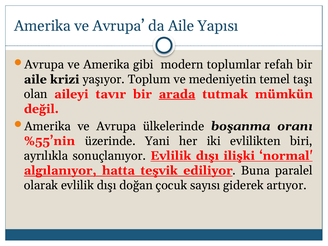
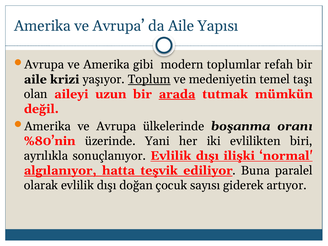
Toplum underline: none -> present (149, 79)
tavır: tavır -> uzun (111, 94)
%55’nin: %55’nin -> %80’nin (50, 141)
